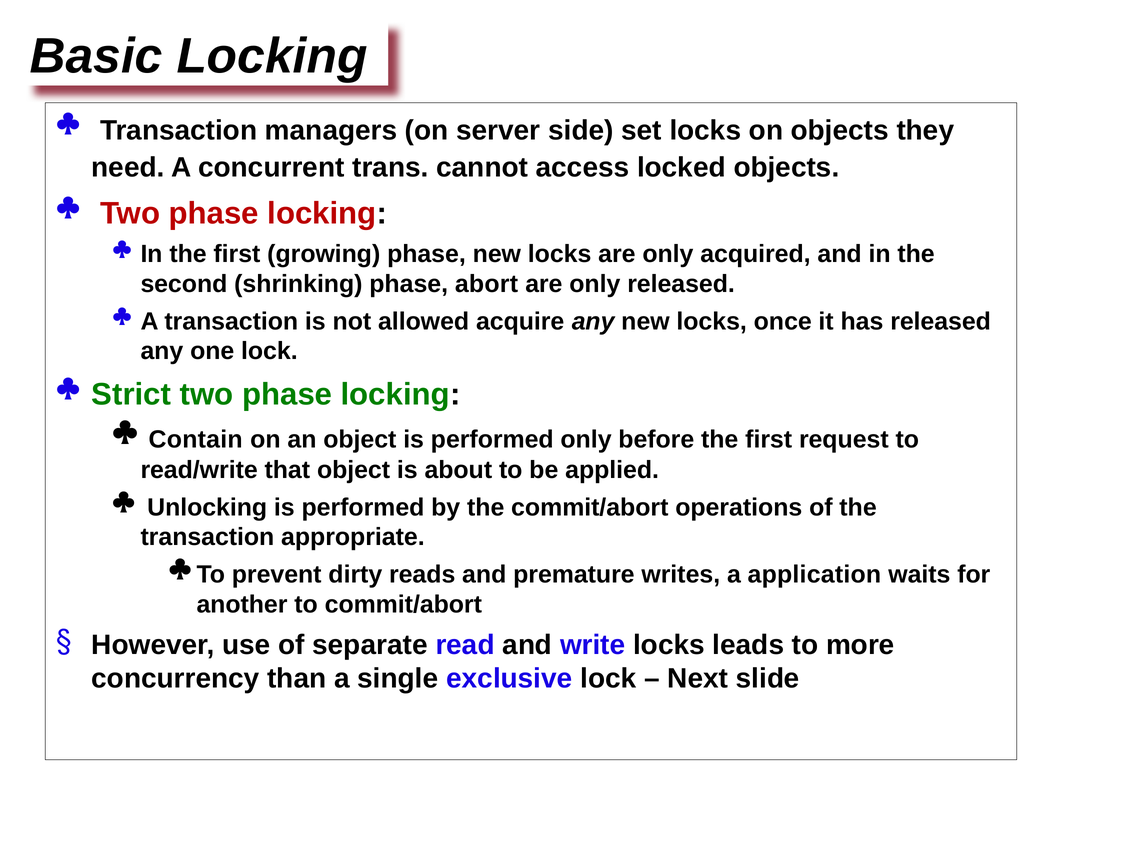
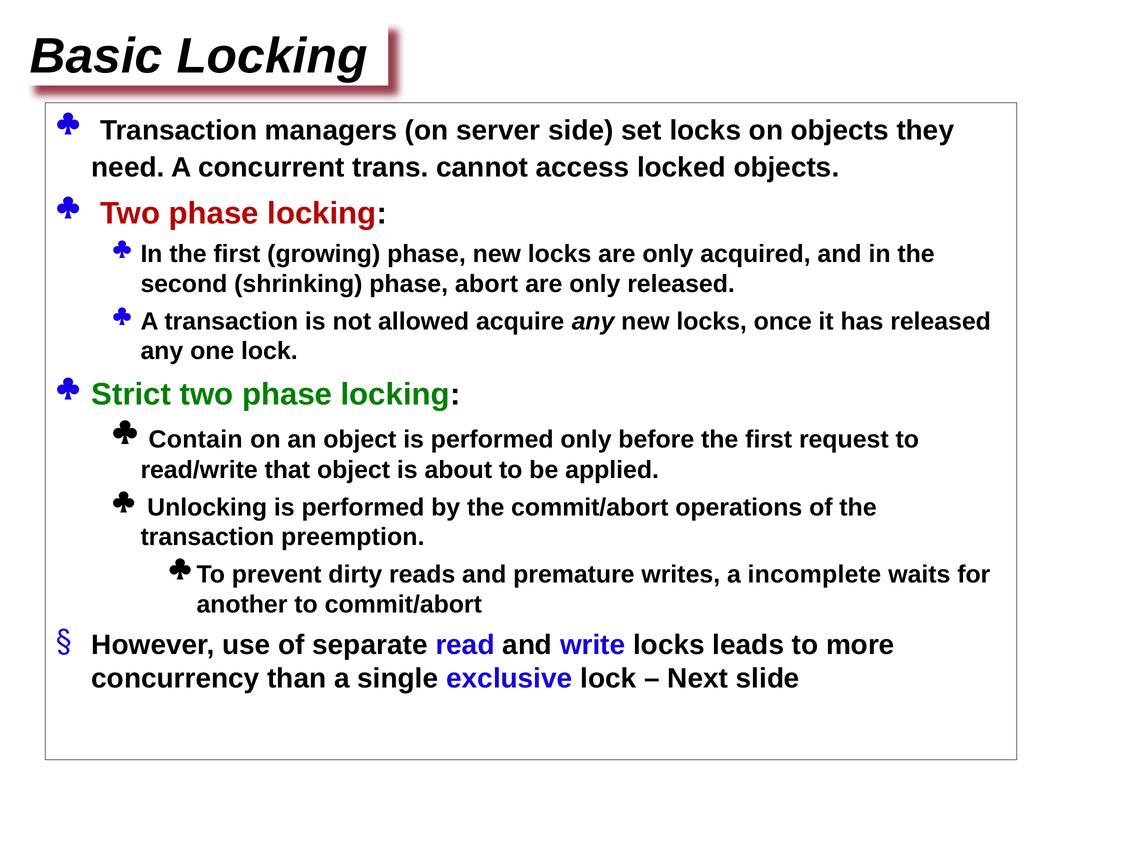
appropriate: appropriate -> preemption (353, 537)
application: application -> incomplete (814, 574)
